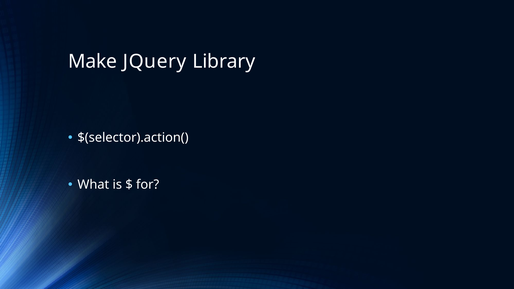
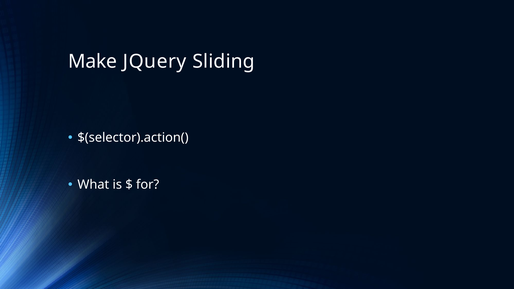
Library: Library -> Sliding (224, 61)
